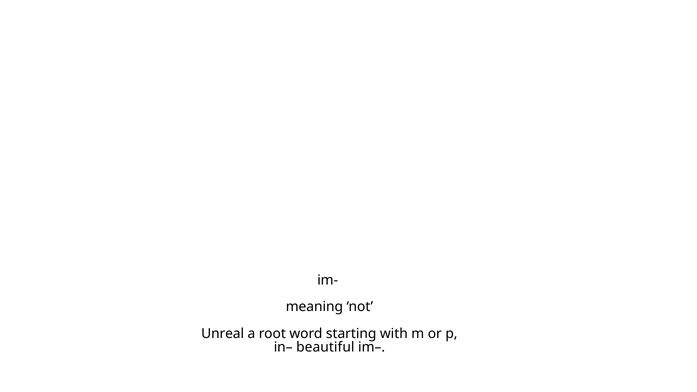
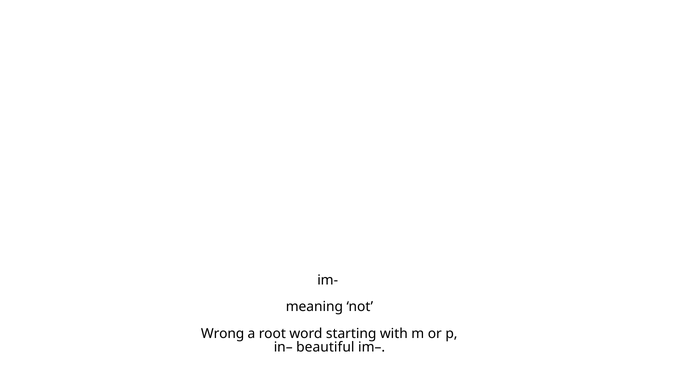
Unreal: Unreal -> Wrong (223, 334)
